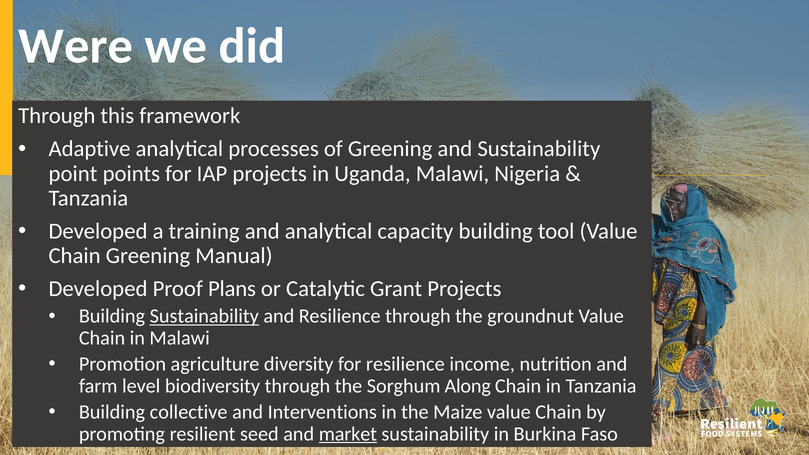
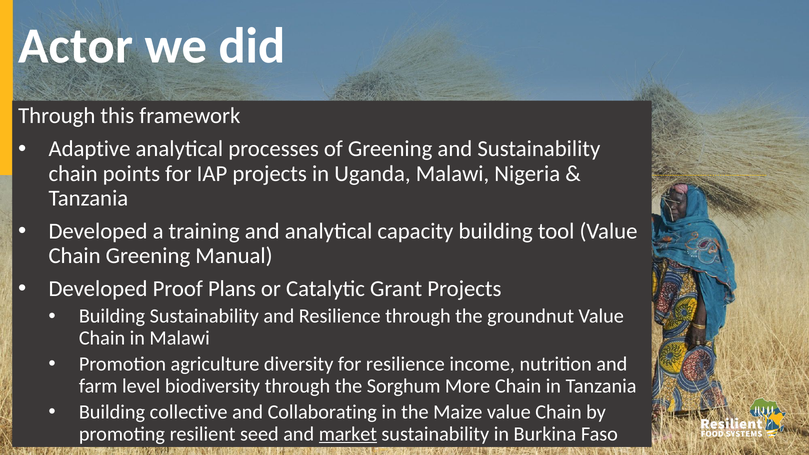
Were: Were -> Actor (76, 46)
point: point -> chain (73, 174)
Sustainability underline: present -> none (204, 316)
Along: Along -> More (468, 386)
Interventions: Interventions -> Collaborating (322, 412)
